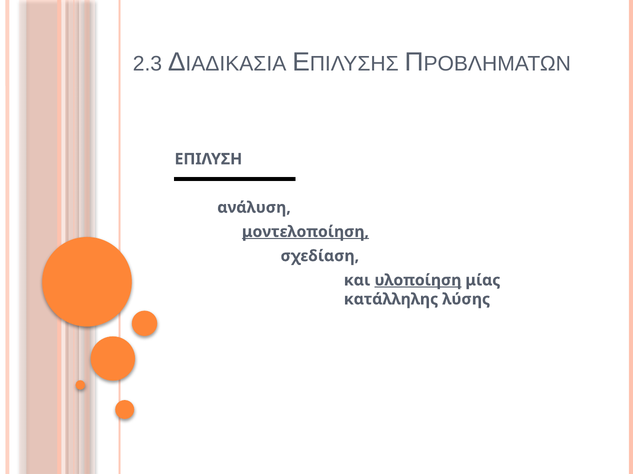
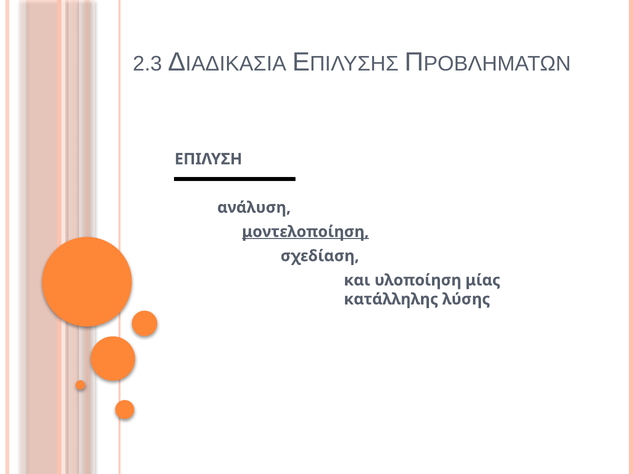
υλοποίηση underline: present -> none (418, 281)
